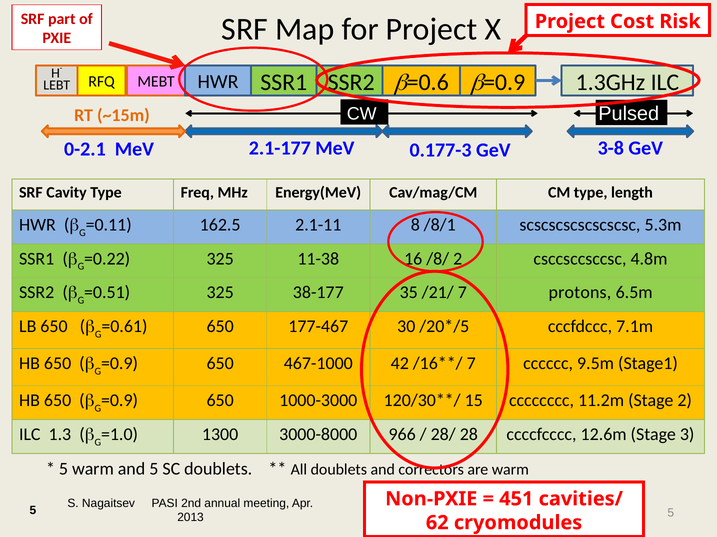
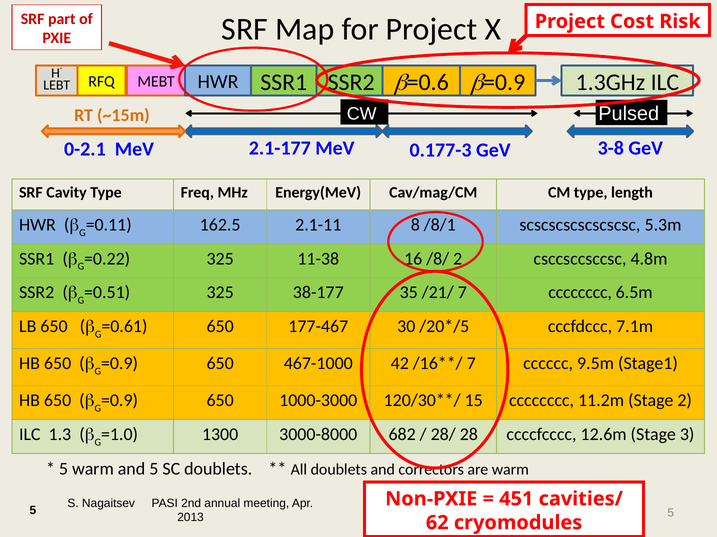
7 protons: protons -> cccccccc (580, 293)
966: 966 -> 682 (402, 435)
